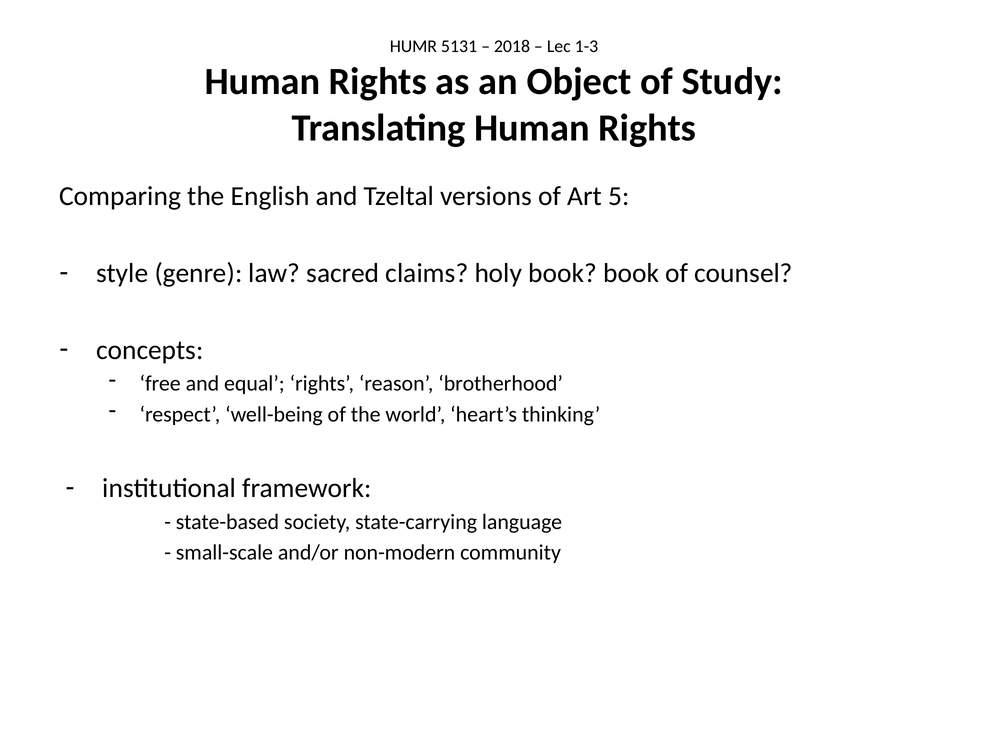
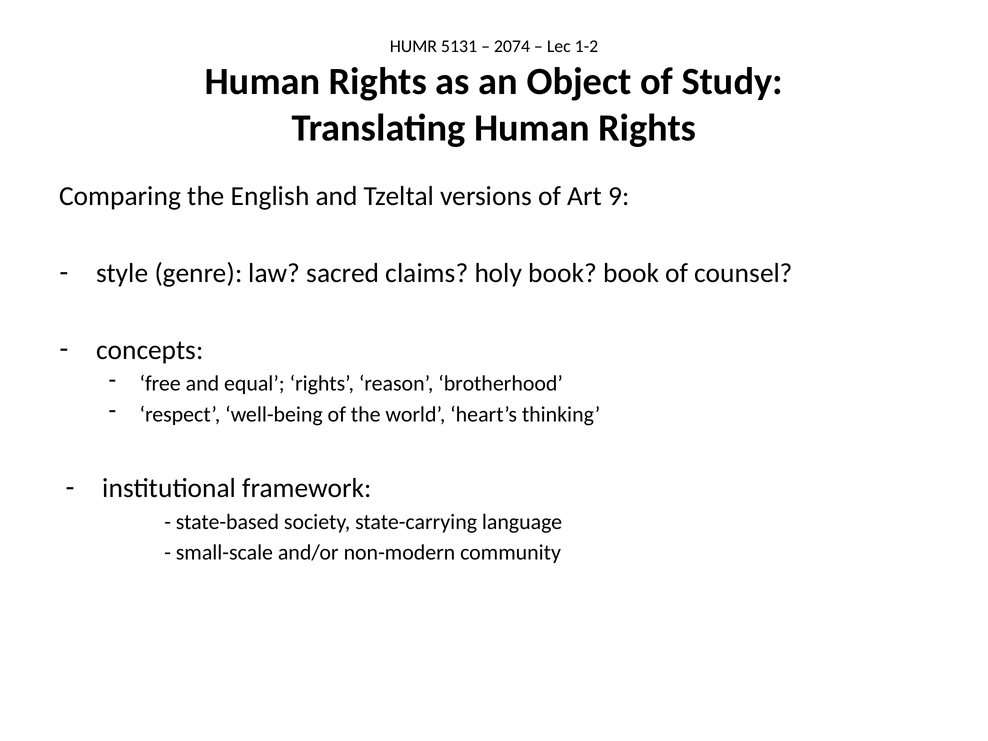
2018: 2018 -> 2074 (512, 47)
1-3: 1-3 -> 1-2 (587, 47)
5: 5 -> 9 (619, 196)
